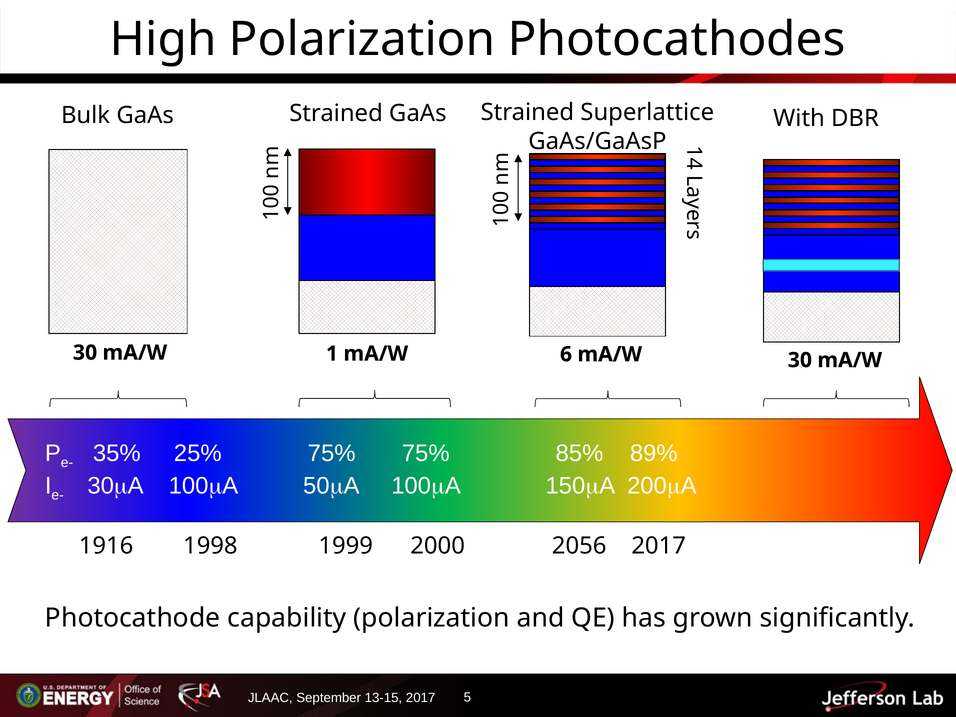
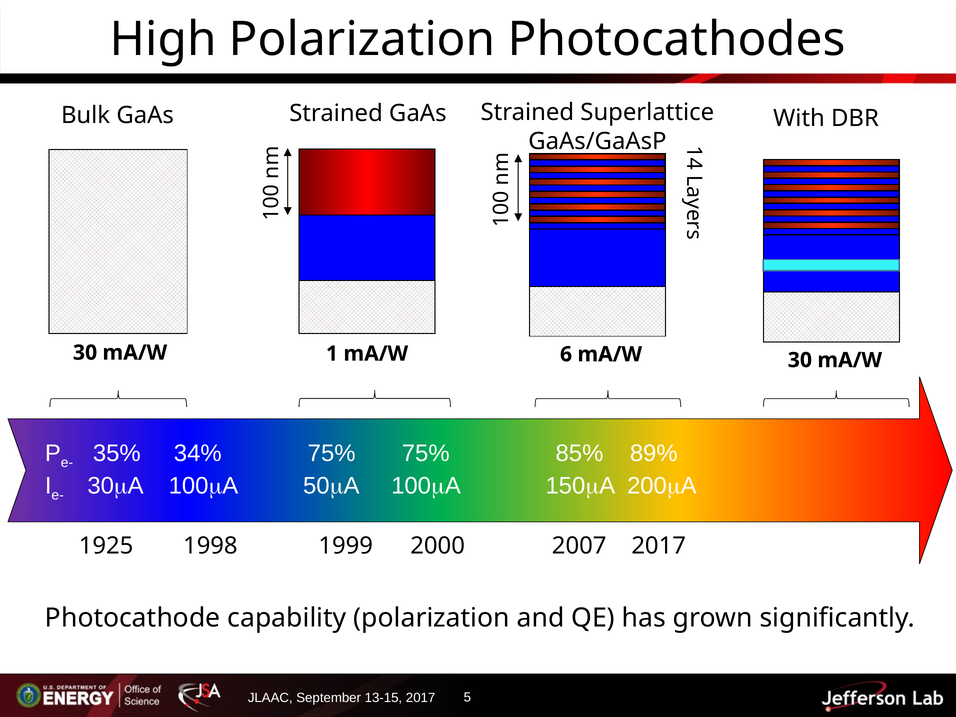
25%: 25% -> 34% (198, 453)
1916: 1916 -> 1925 (106, 546)
2056: 2056 -> 2007 (579, 546)
